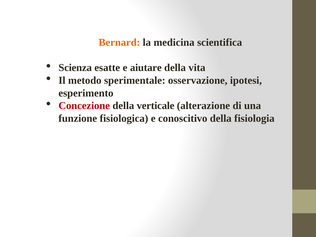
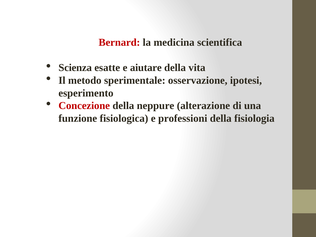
Bernard colour: orange -> red (119, 42)
verticale: verticale -> neppure (156, 106)
conoscitivo: conoscitivo -> professioni (183, 118)
